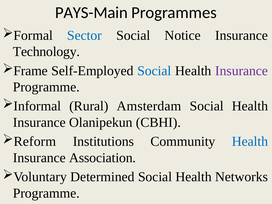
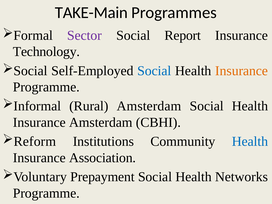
PAYS-Main: PAYS-Main -> TAKE-Main (91, 13)
Sector colour: blue -> purple (85, 35)
Notice: Notice -> Report (183, 35)
Frame: Frame -> Social (31, 71)
Insurance colour: purple -> orange (242, 71)
Insurance Olanipekun: Olanipekun -> Amsterdam (101, 122)
Determined: Determined -> Prepayment (102, 177)
